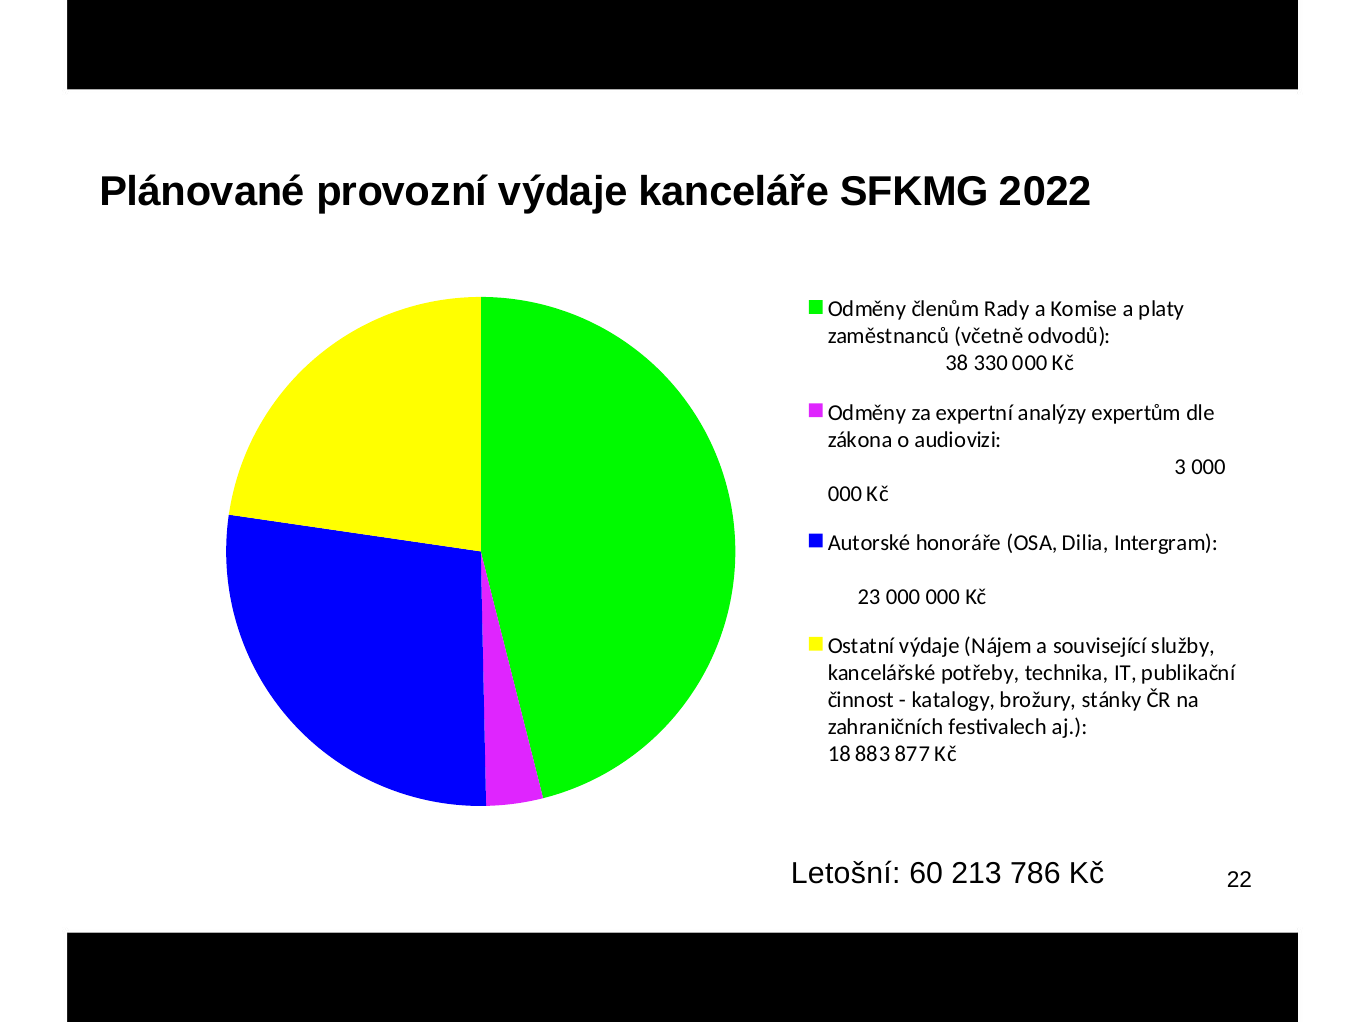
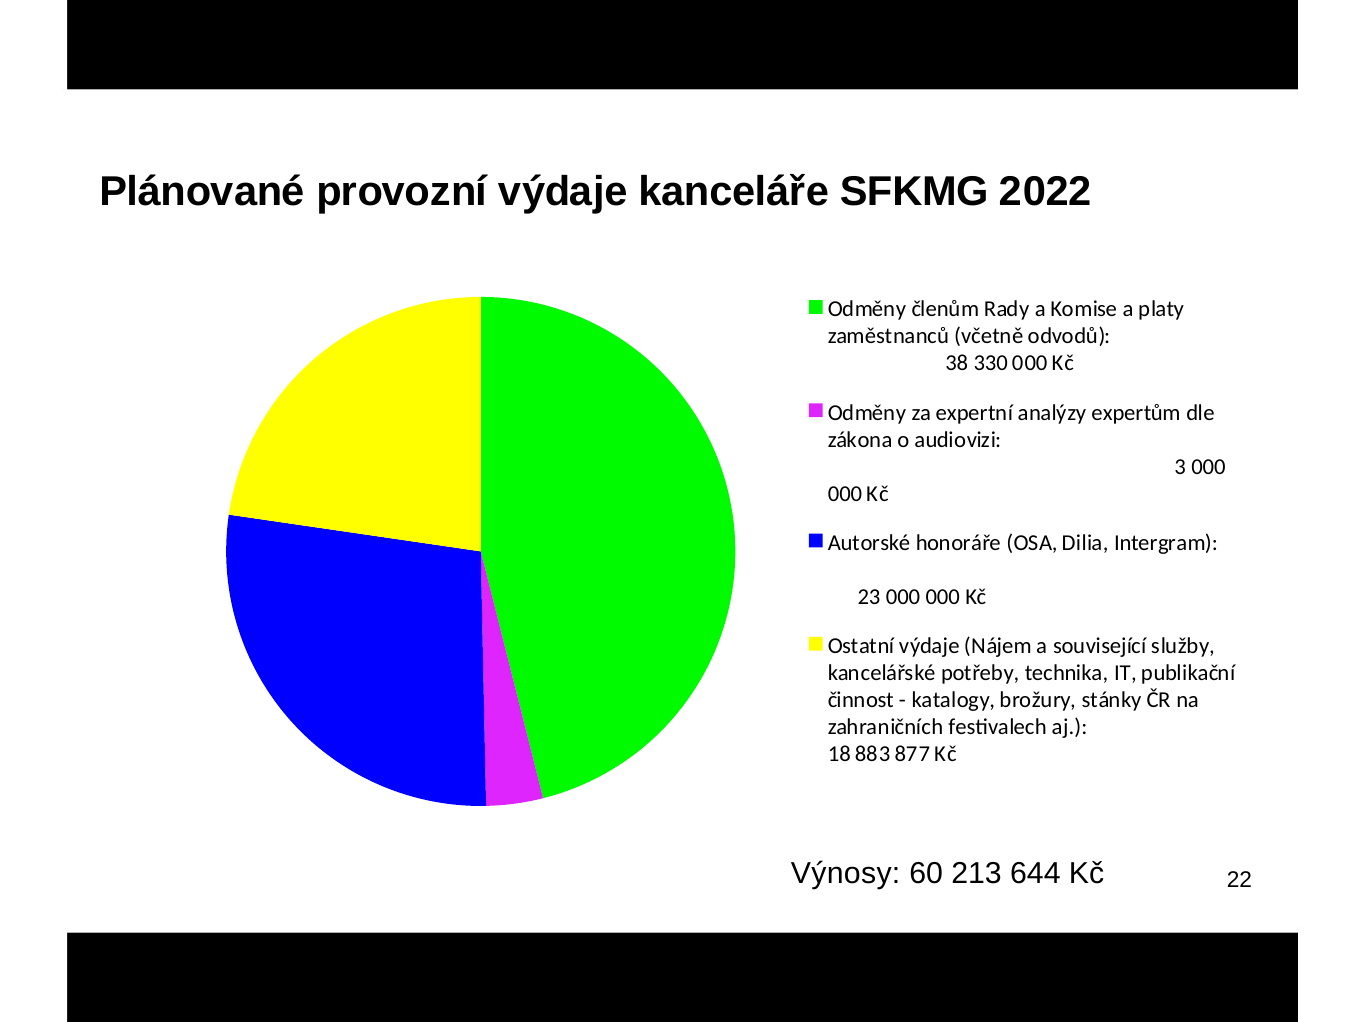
Letošní: Letošní -> Výnosy (846, 874)
786: 786 -> 644 (1035, 874)
